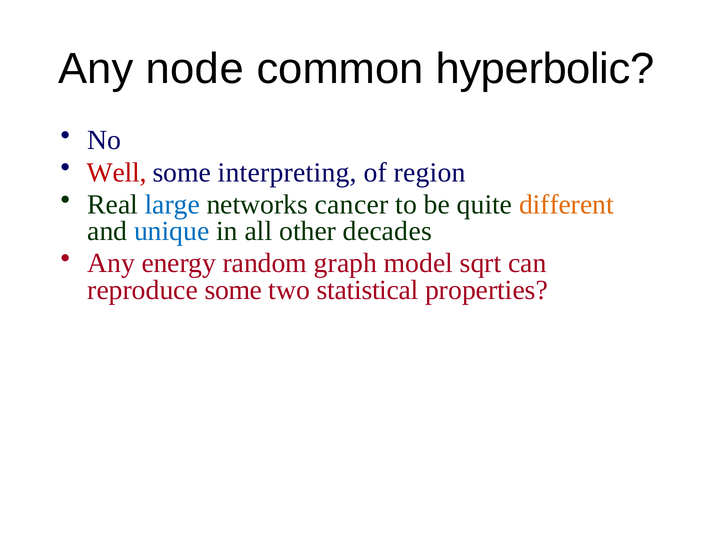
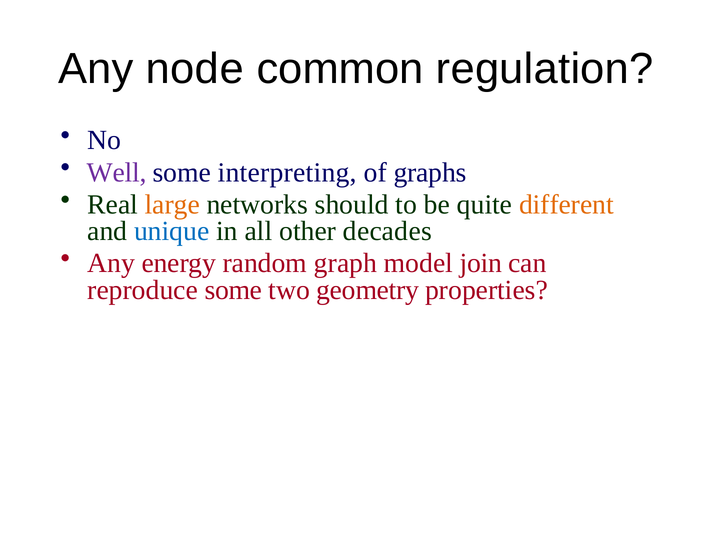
hyperbolic: hyperbolic -> regulation (545, 69)
Well colour: red -> purple (117, 173)
region: region -> graphs (430, 173)
large colour: blue -> orange (172, 205)
cancer: cancer -> should (352, 205)
sqrt: sqrt -> join (481, 264)
statistical: statistical -> geometry (368, 290)
